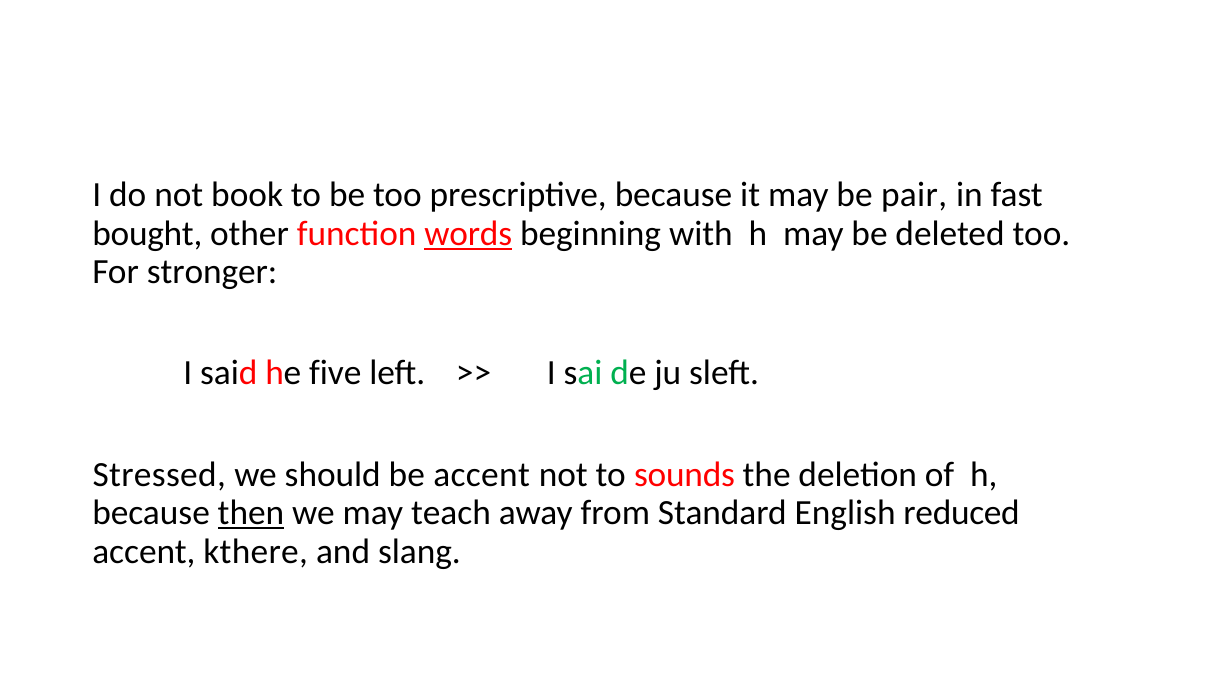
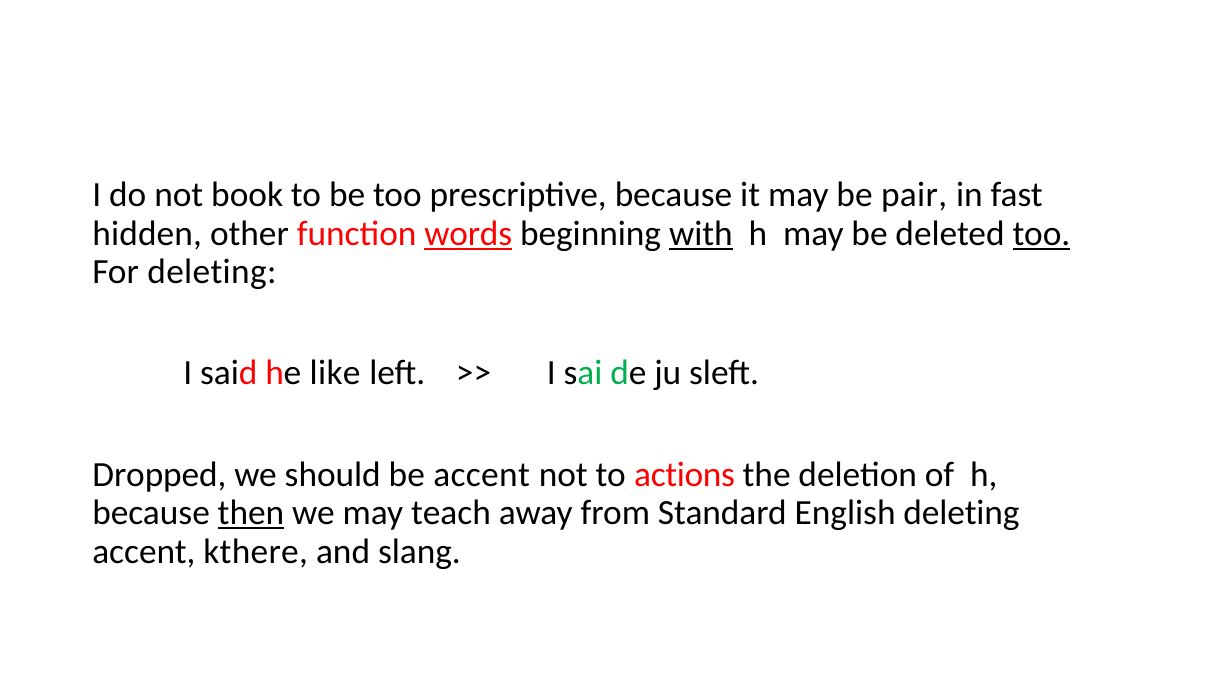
bought: bought -> hidden (147, 233)
with underline: none -> present (701, 233)
too underline: none -> present (1041, 233)
For stronger: stronger -> deleting (212, 272)
five: five -> like (335, 373)
Stressed: Stressed -> Dropped (159, 475)
sounds: sounds -> actions (685, 475)
English reduced: reduced -> deleting (962, 513)
